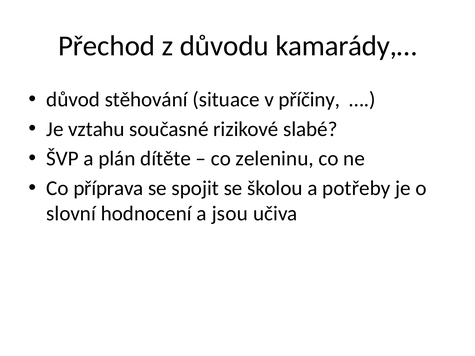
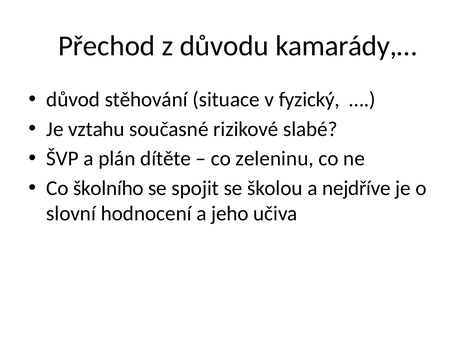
příčiny: příčiny -> fyzický (309, 100)
příprava: příprava -> školního (108, 188)
potřeby: potřeby -> nejdříve (356, 188)
jsou: jsou -> jeho (230, 214)
